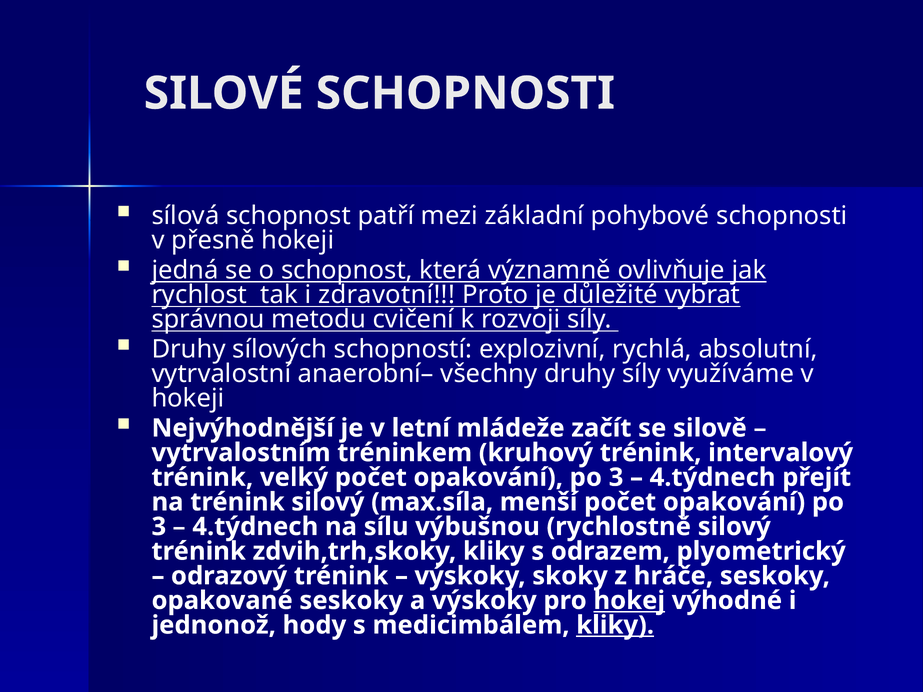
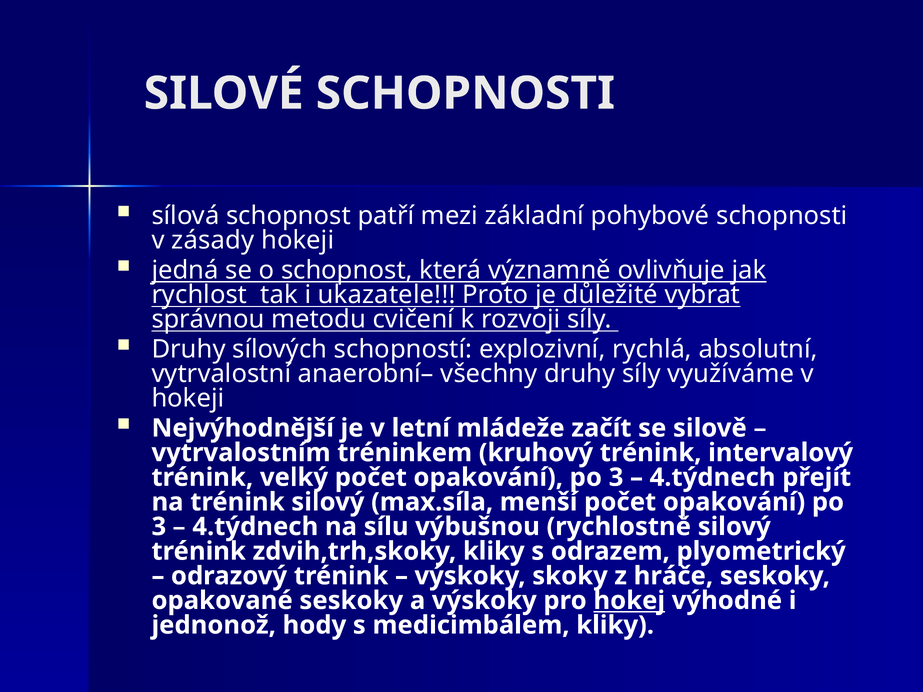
přesně: přesně -> zásady (213, 240)
zdravotní: zdravotní -> ukazatele (387, 295)
kliky underline: present -> none (615, 625)
